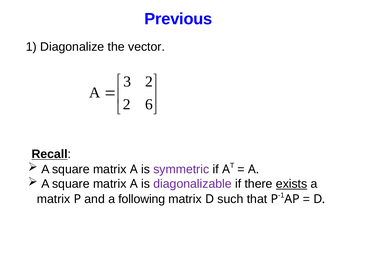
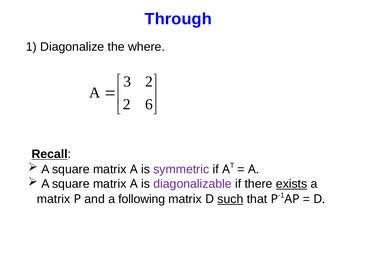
Previous: Previous -> Through (178, 19)
vector: vector -> where (147, 47)
such underline: none -> present (230, 199)
